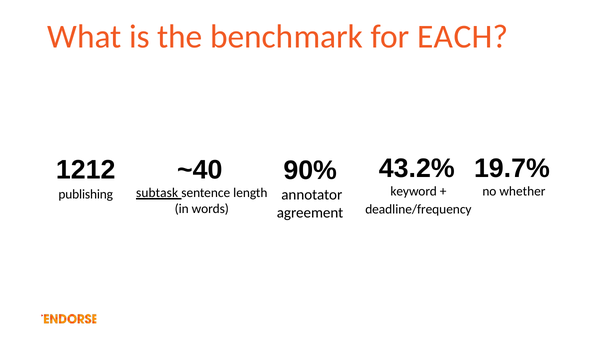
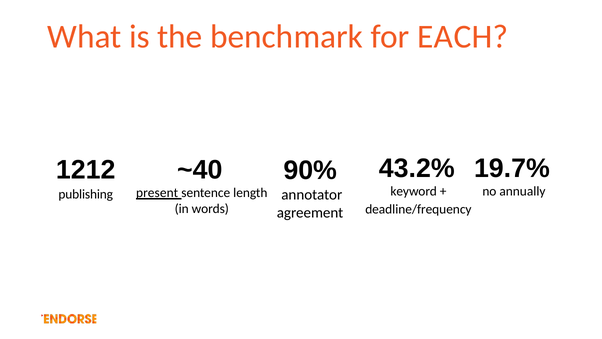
whether: whether -> annually (522, 191)
subtask: subtask -> present (157, 193)
